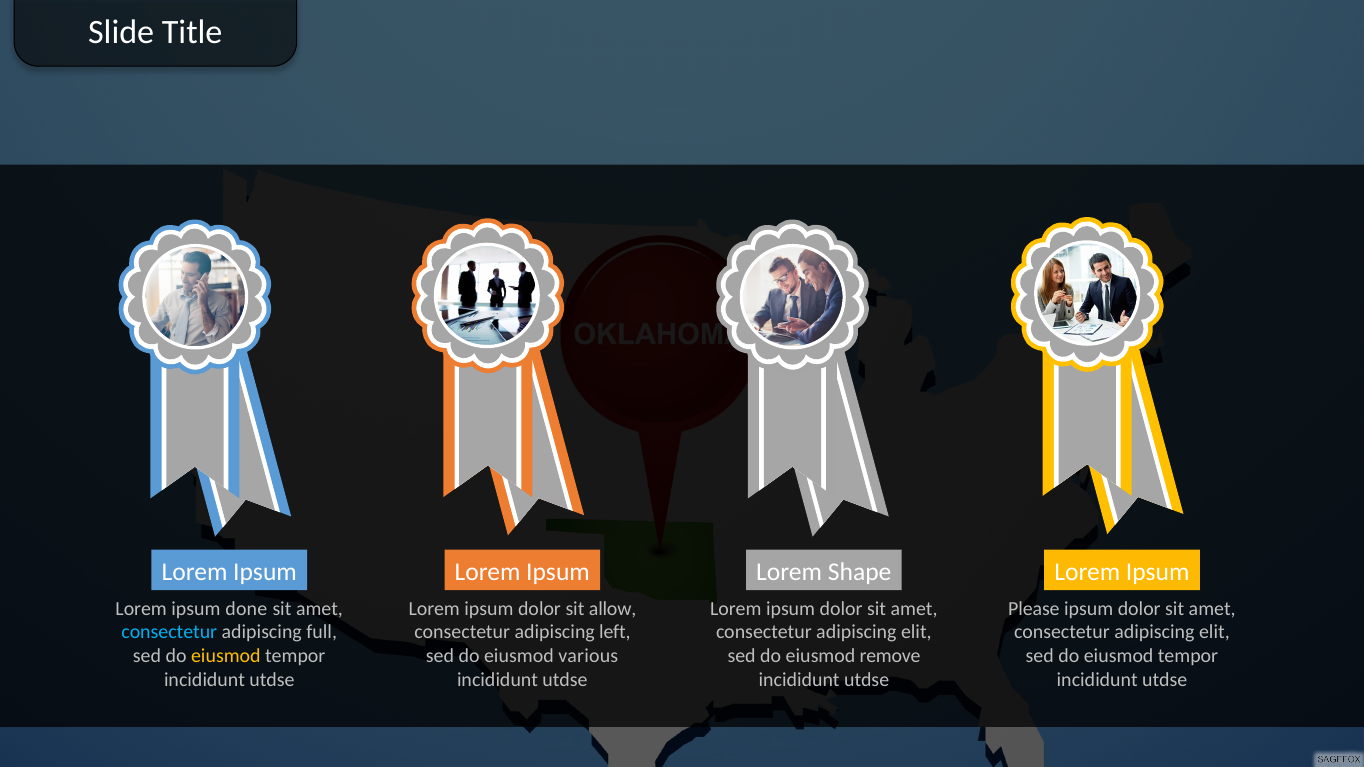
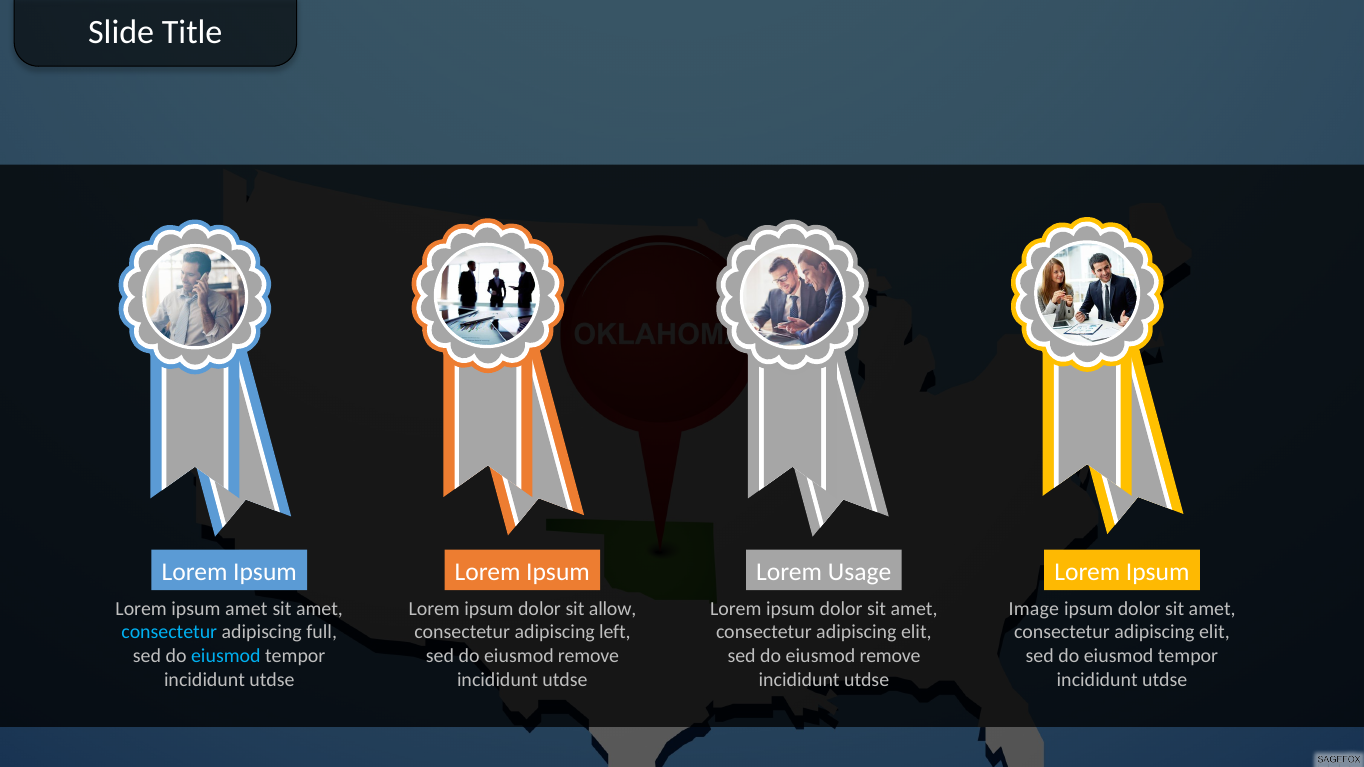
Shape: Shape -> Usage (860, 572)
ipsum done: done -> amet (246, 609)
Please: Please -> Image (1034, 609)
eiusmod colour: yellow -> light blue (226, 656)
various: various -> remove (588, 656)
